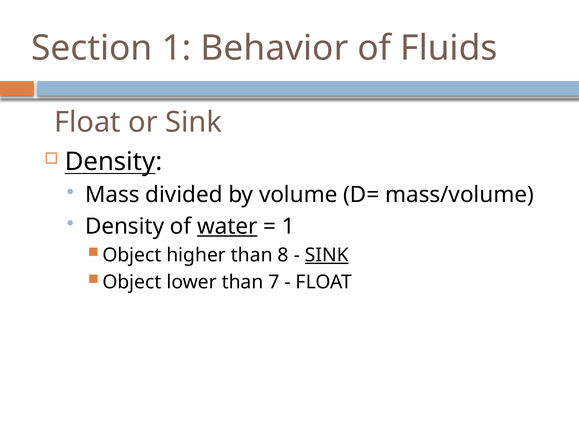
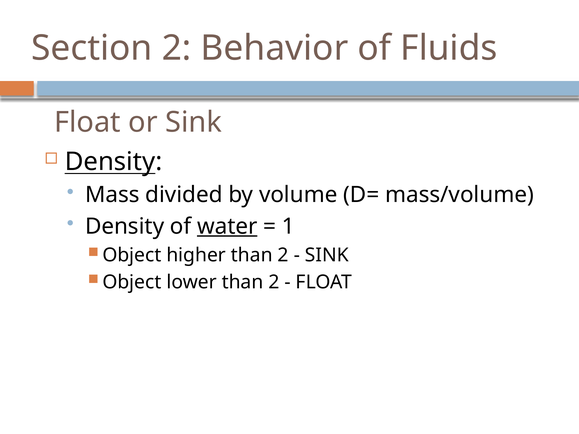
Section 1: 1 -> 2 (177, 48)
higher than 8: 8 -> 2 (283, 255)
SINK underline: present -> none (327, 255)
lower than 7: 7 -> 2 (274, 282)
